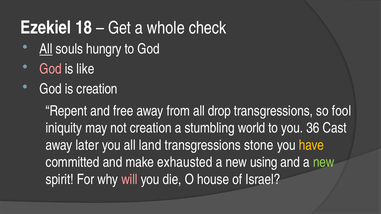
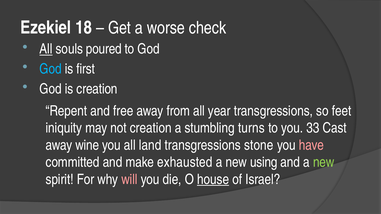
whole: whole -> worse (166, 28)
hungry: hungry -> poured (104, 49)
God colour: pink -> light blue (50, 69)
like: like -> first (86, 69)
drop: drop -> year (219, 111)
fool: fool -> feet (342, 111)
world: world -> turns (251, 128)
36: 36 -> 33 (313, 128)
later: later -> wine (87, 145)
have colour: yellow -> pink (311, 145)
house underline: none -> present (213, 180)
